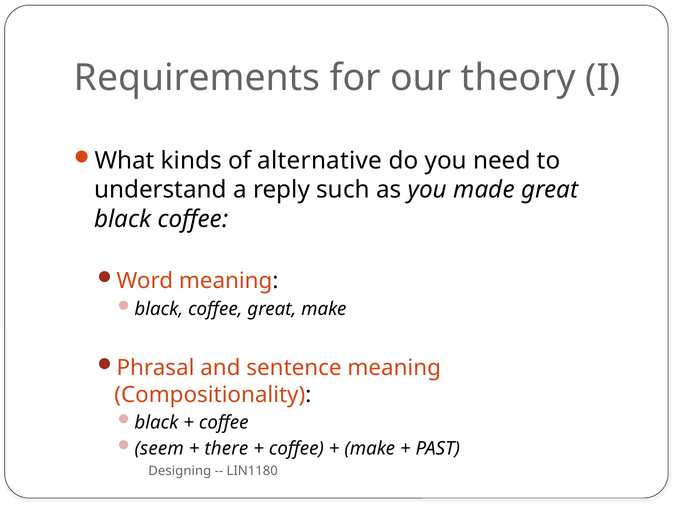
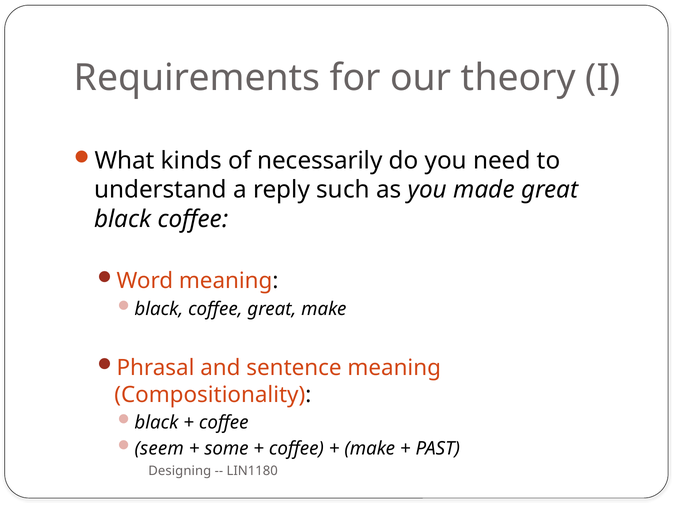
alternative: alternative -> necessarily (320, 161)
there: there -> some (227, 448)
